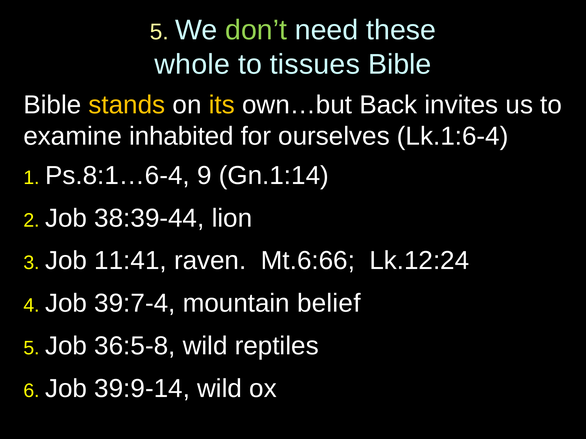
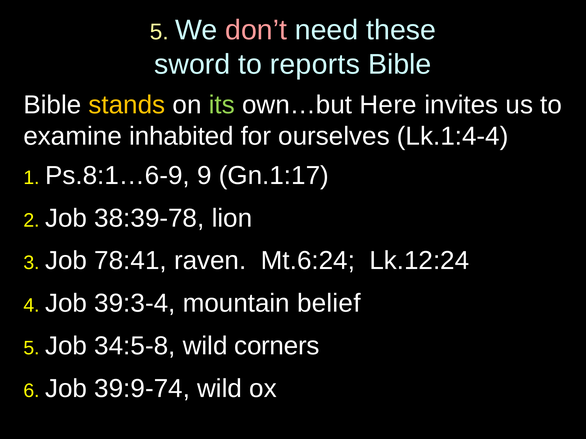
don’t colour: light green -> pink (256, 30)
whole: whole -> sword (192, 64)
tissues: tissues -> reports (315, 64)
its colour: yellow -> light green (222, 105)
Back: Back -> Here (388, 105)
Lk.1:6-4: Lk.1:6-4 -> Lk.1:4-4 (453, 136)
Ps.8:1…6-4: Ps.8:1…6-4 -> Ps.8:1…6-9 (118, 176)
Gn.1:14: Gn.1:14 -> Gn.1:17 (274, 176)
38:39-44: 38:39-44 -> 38:39-78 (149, 218)
11:41: 11:41 -> 78:41 (131, 261)
Mt.6:66: Mt.6:66 -> Mt.6:24 (308, 261)
39:7-4: 39:7-4 -> 39:3-4 (135, 304)
36:5-8: 36:5-8 -> 34:5-8 (135, 346)
reptiles: reptiles -> corners (277, 346)
39:9-14: 39:9-14 -> 39:9-74 (142, 389)
